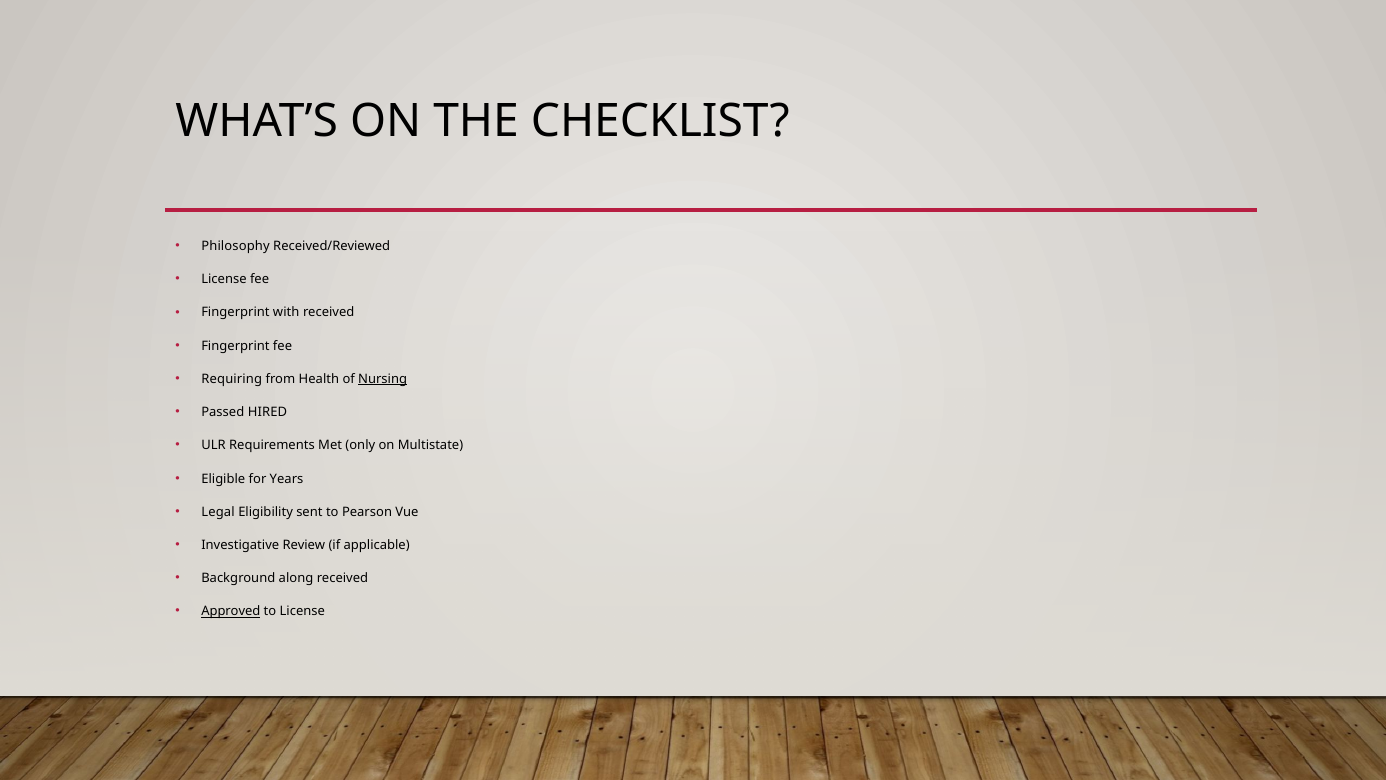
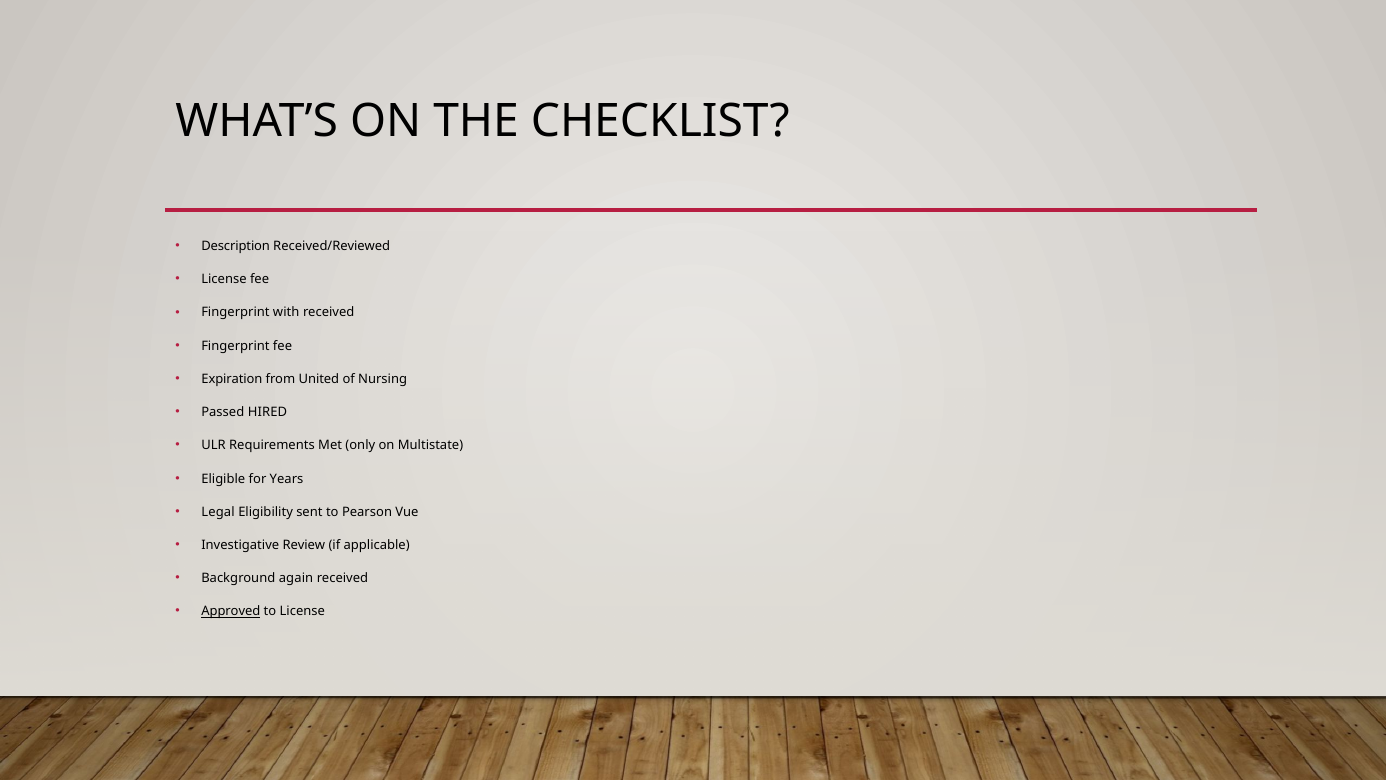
Philosophy: Philosophy -> Description (236, 246)
Requiring: Requiring -> Expiration (232, 379)
Health: Health -> United (319, 379)
Nursing underline: present -> none (383, 379)
along: along -> again (296, 578)
